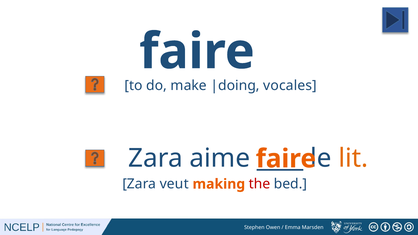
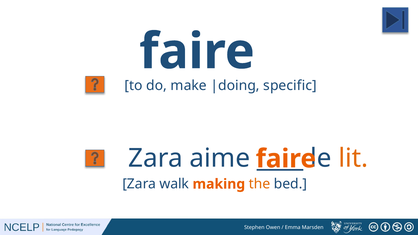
vocales: vocales -> specific (290, 86)
veut: veut -> walk (174, 184)
the colour: red -> orange (259, 184)
